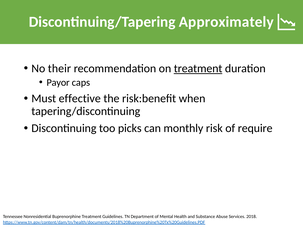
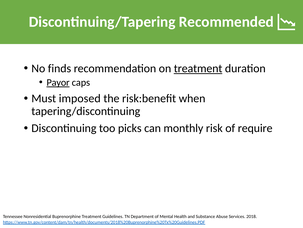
Approximately: Approximately -> Recommended (226, 22)
their: their -> finds (59, 68)
Payor underline: none -> present (58, 82)
effective: effective -> imposed (80, 98)
